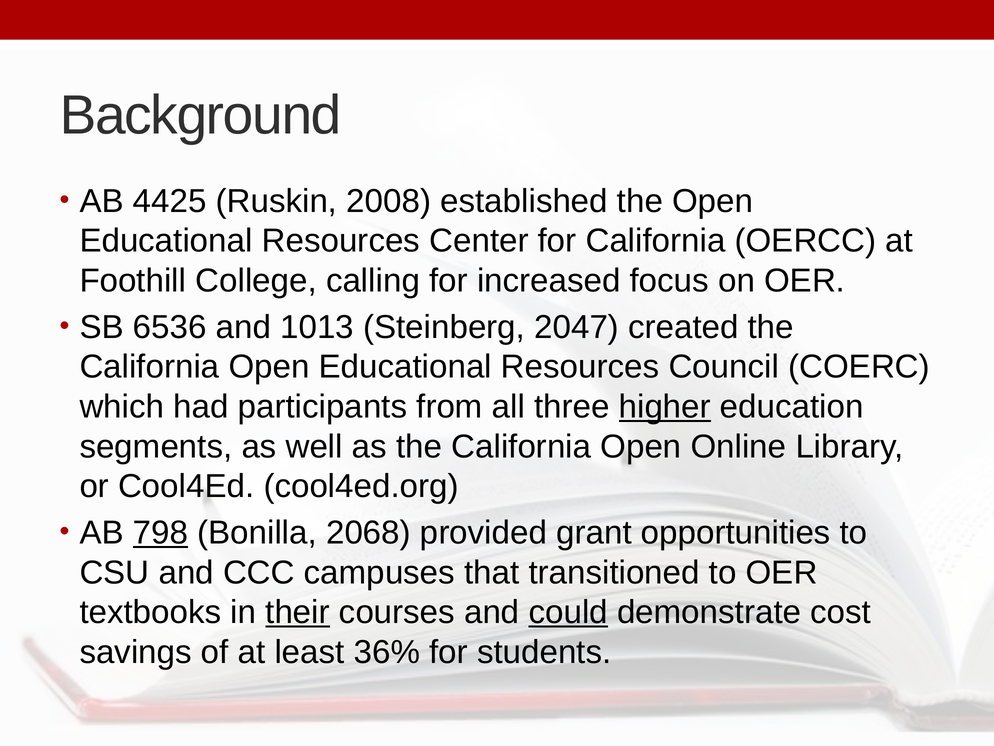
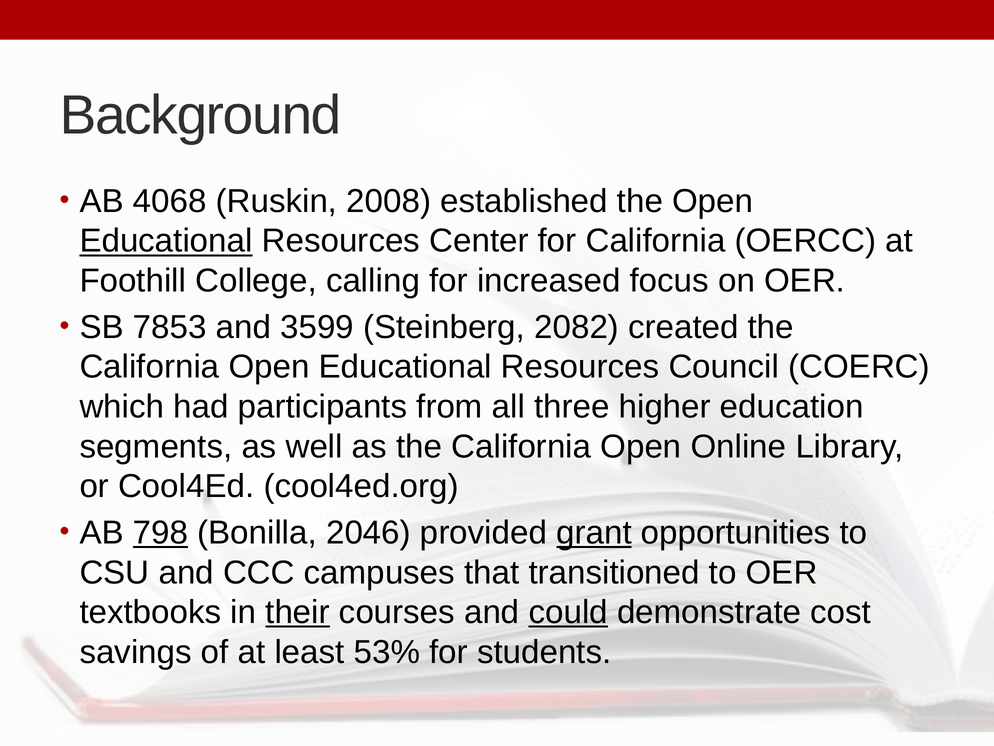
4425: 4425 -> 4068 (170, 201)
Educational underline: none -> present (166, 241)
6536: 6536 -> 7853 (170, 327)
1013: 1013 -> 3599 (317, 327)
2047: 2047 -> 2082 (577, 327)
higher underline: present -> none (665, 407)
2068: 2068 -> 2046 (368, 532)
grant underline: none -> present (594, 532)
36%: 36% -> 53% (387, 652)
